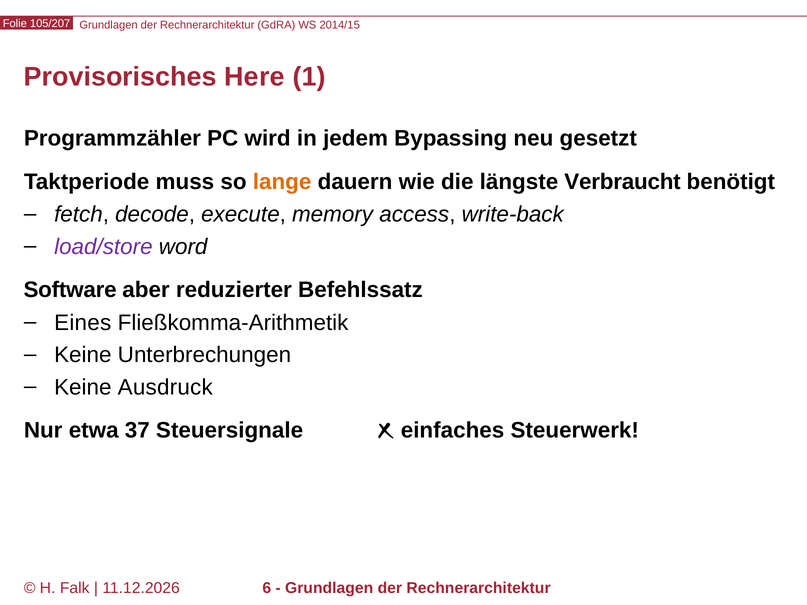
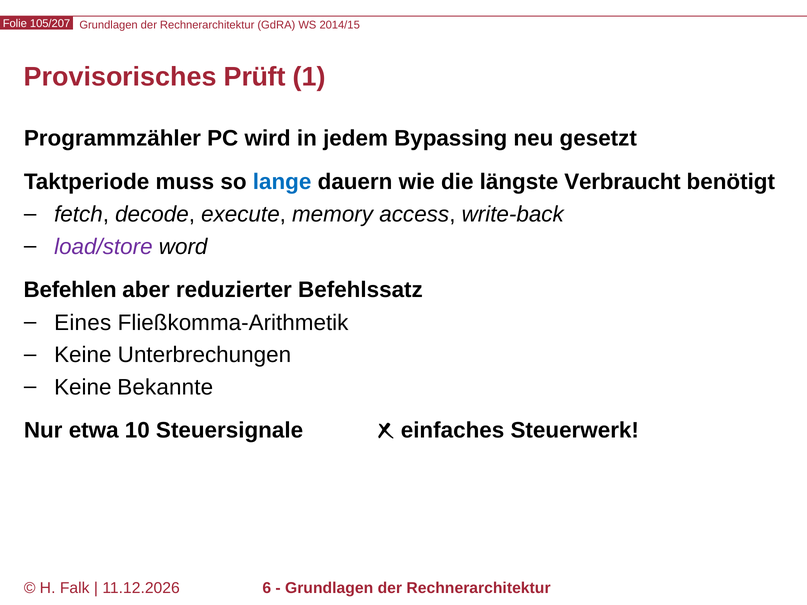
Here: Here -> Prüft (255, 77)
lange colour: orange -> blue (282, 182)
Software: Software -> Befehlen (70, 290)
Ausdruck: Ausdruck -> Bekannte (165, 387)
37: 37 -> 10 (137, 431)
